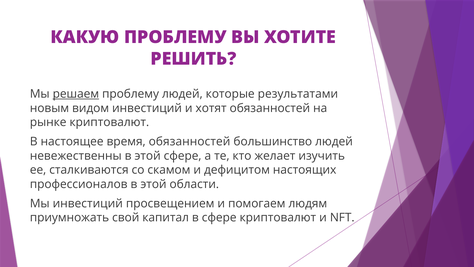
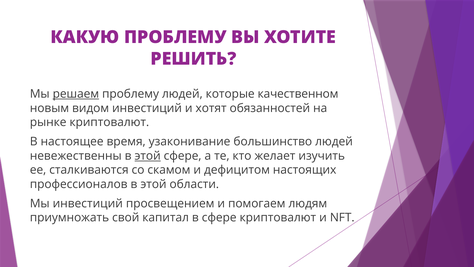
результатами: результатами -> качественном (298, 94)
время обязанностей: обязанностей -> узаконивание (190, 141)
этой underline: none -> present (148, 156)
